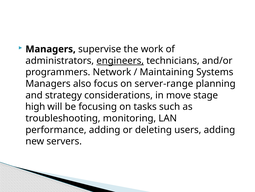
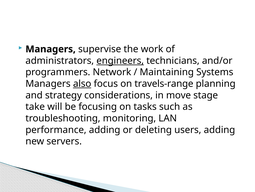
also underline: none -> present (82, 83)
server-range: server-range -> travels-range (164, 83)
high: high -> take (35, 106)
